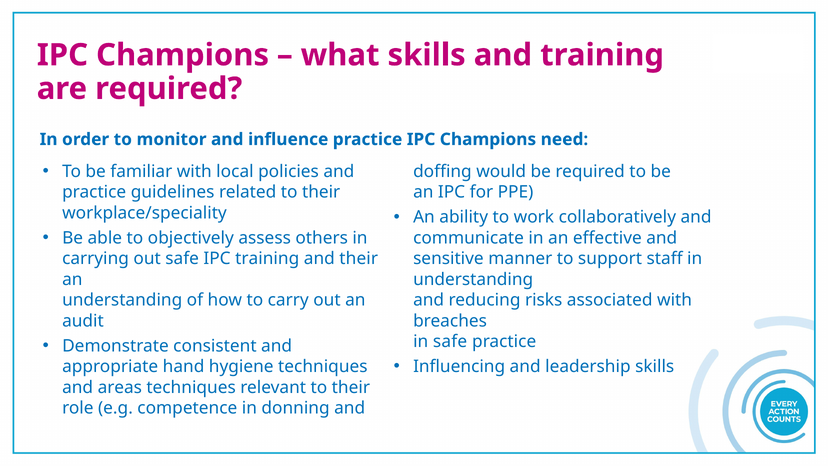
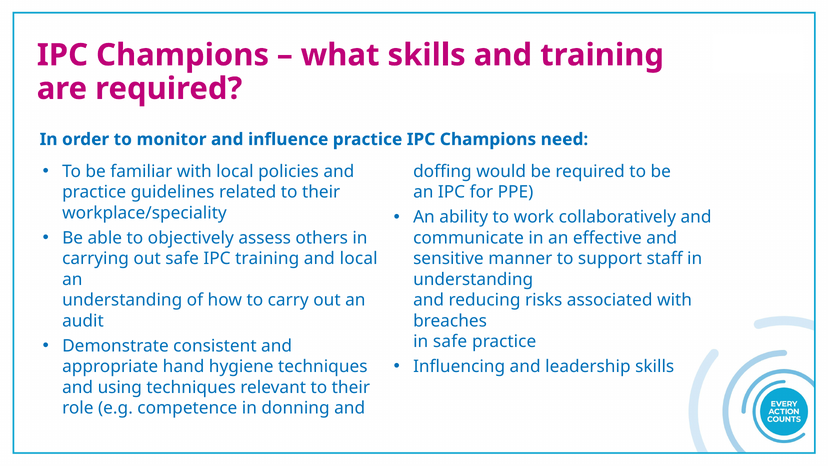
and their: their -> local (359, 259)
areas: areas -> using (120, 387)
